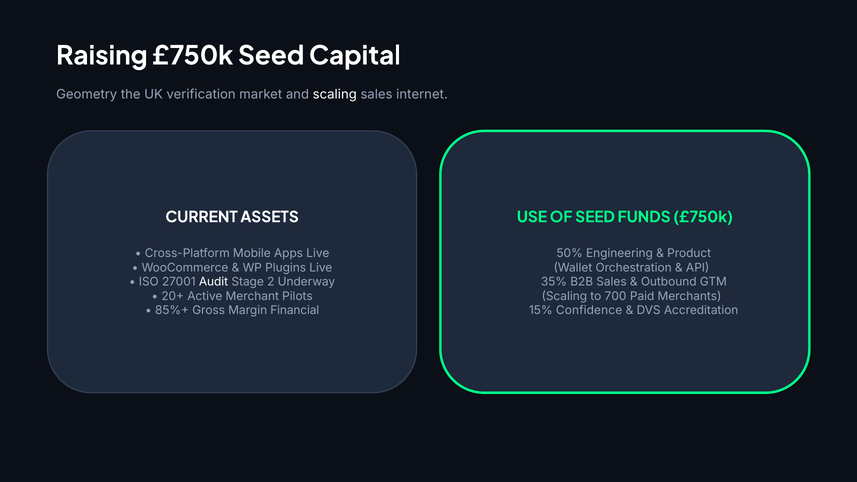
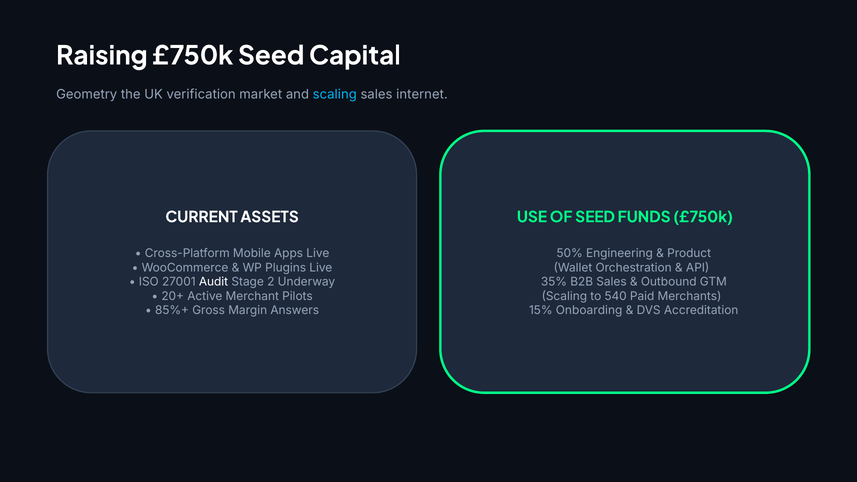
scaling colour: white -> light blue (335, 95)
700: 700 -> 540 (616, 296)
Confidence: Confidence -> Onboarding (589, 311)
Financial: Financial -> Answers (295, 311)
